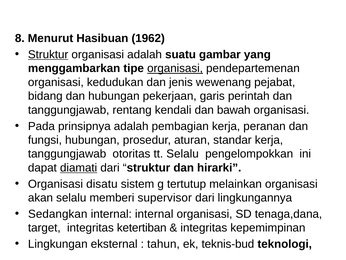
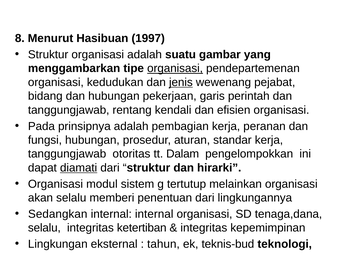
1962: 1962 -> 1997 (148, 38)
Struktur underline: present -> none (48, 54)
jenis underline: none -> present (181, 82)
bawah: bawah -> efisien (234, 110)
tt Selalu: Selalu -> Dalam (183, 154)
disatu: disatu -> modul (102, 184)
supervisor: supervisor -> penentuan (165, 197)
target: target -> selalu (44, 227)
